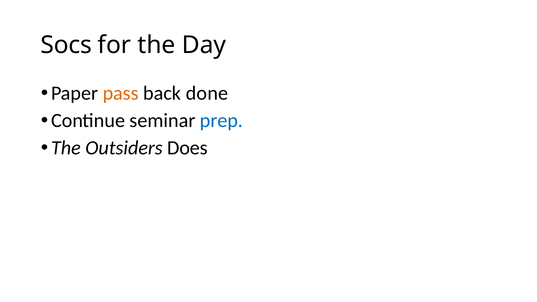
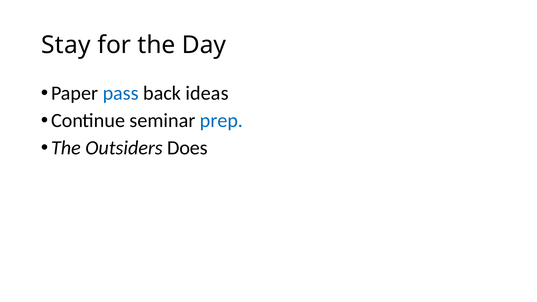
Socs: Socs -> Stay (66, 45)
pass colour: orange -> blue (121, 93)
done: done -> ideas (207, 93)
